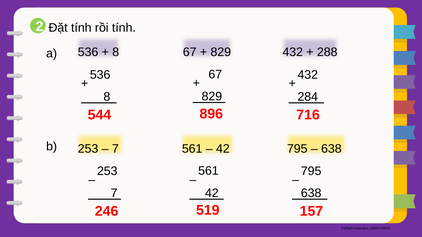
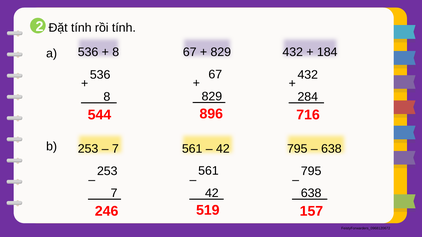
288: 288 -> 184 (327, 52)
